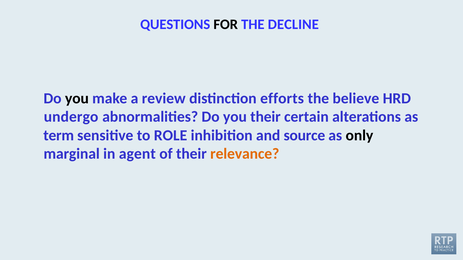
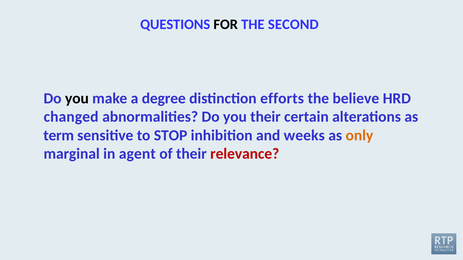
DECLINE: DECLINE -> SECOND (293, 25)
review: review -> degree (164, 99)
undergo: undergo -> changed (71, 117)
ROLE: ROLE -> STOP (171, 136)
source: source -> weeks (304, 136)
only colour: black -> orange (359, 136)
relevance colour: orange -> red (245, 154)
